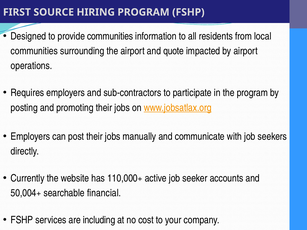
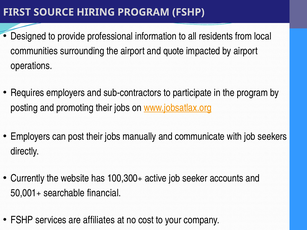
provide communities: communities -> professional (110, 36)
110,000+: 110,000+ -> 100,300+ (125, 178)
50,004+: 50,004+ -> 50,001+ (26, 193)
including: including -> affiliates (99, 220)
